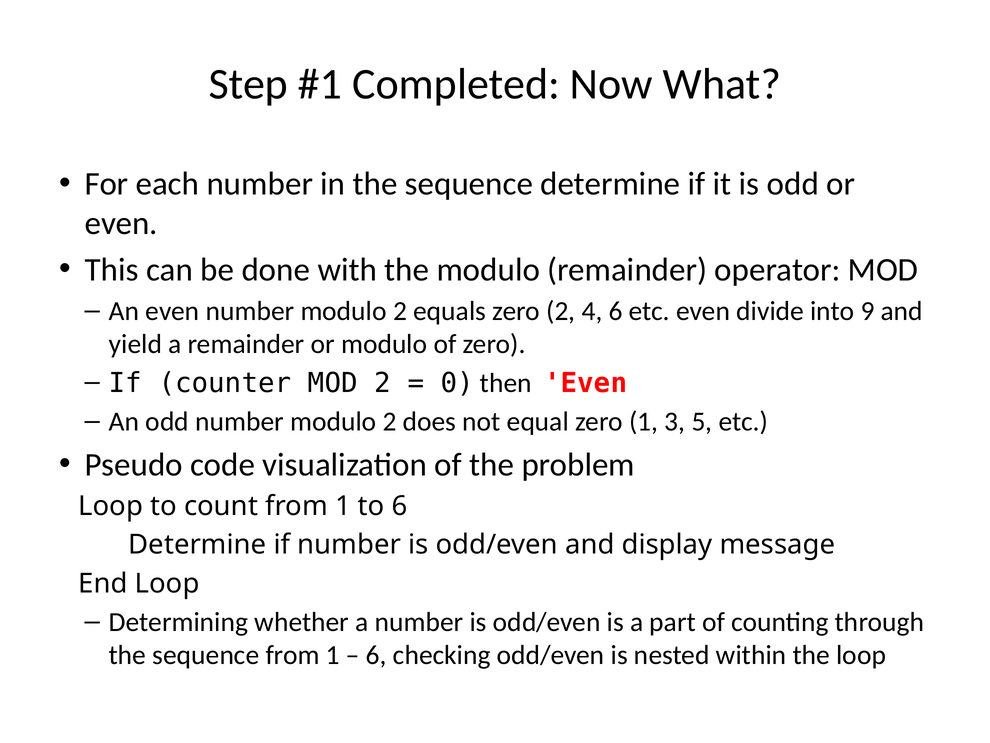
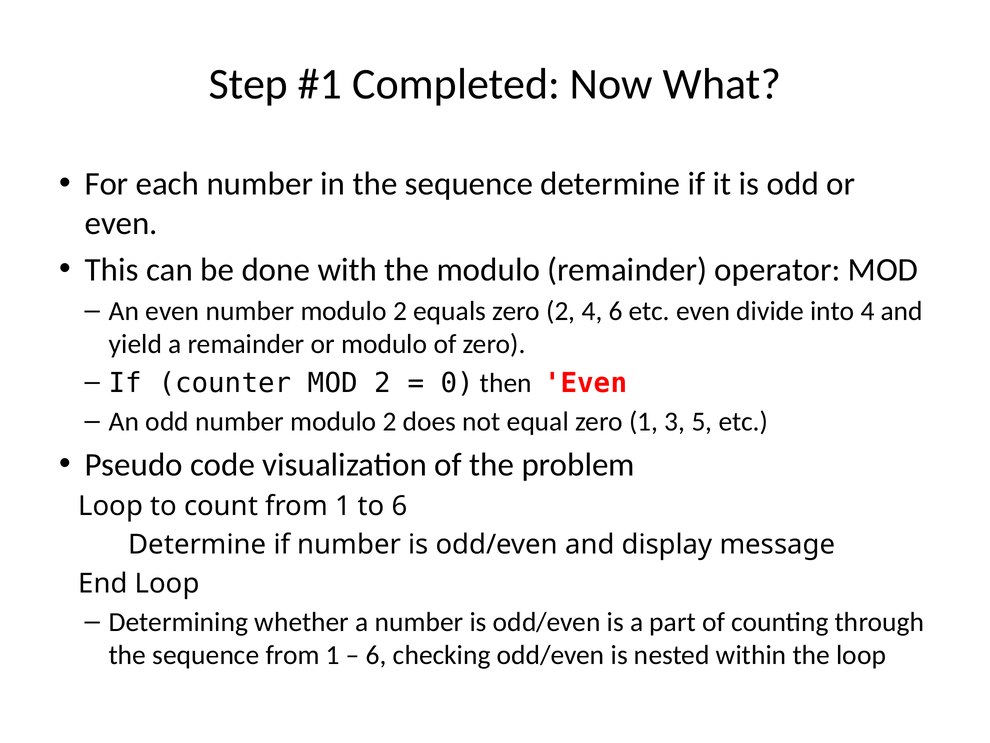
into 9: 9 -> 4 (867, 311)
